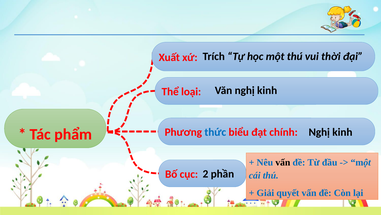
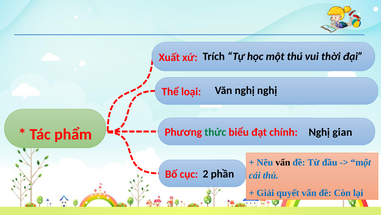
Văn nghị kinh: kinh -> nghị (267, 90)
thức colour: blue -> green (215, 132)
kinh: kinh -> gian (342, 132)
